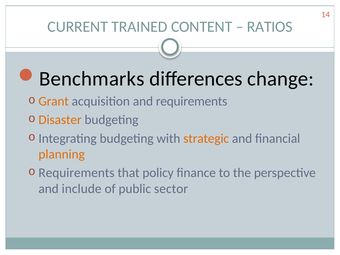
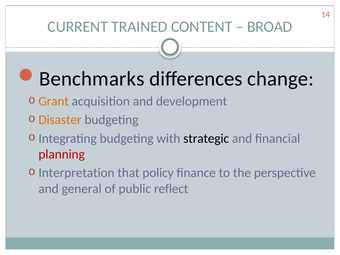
RATIOS: RATIOS -> BROAD (270, 27)
and requirements: requirements -> development (192, 101)
strategic colour: orange -> black (206, 138)
planning colour: orange -> red (62, 154)
Requirements: Requirements -> Interpretation (77, 173)
include: include -> general (82, 189)
sector: sector -> reflect (171, 189)
